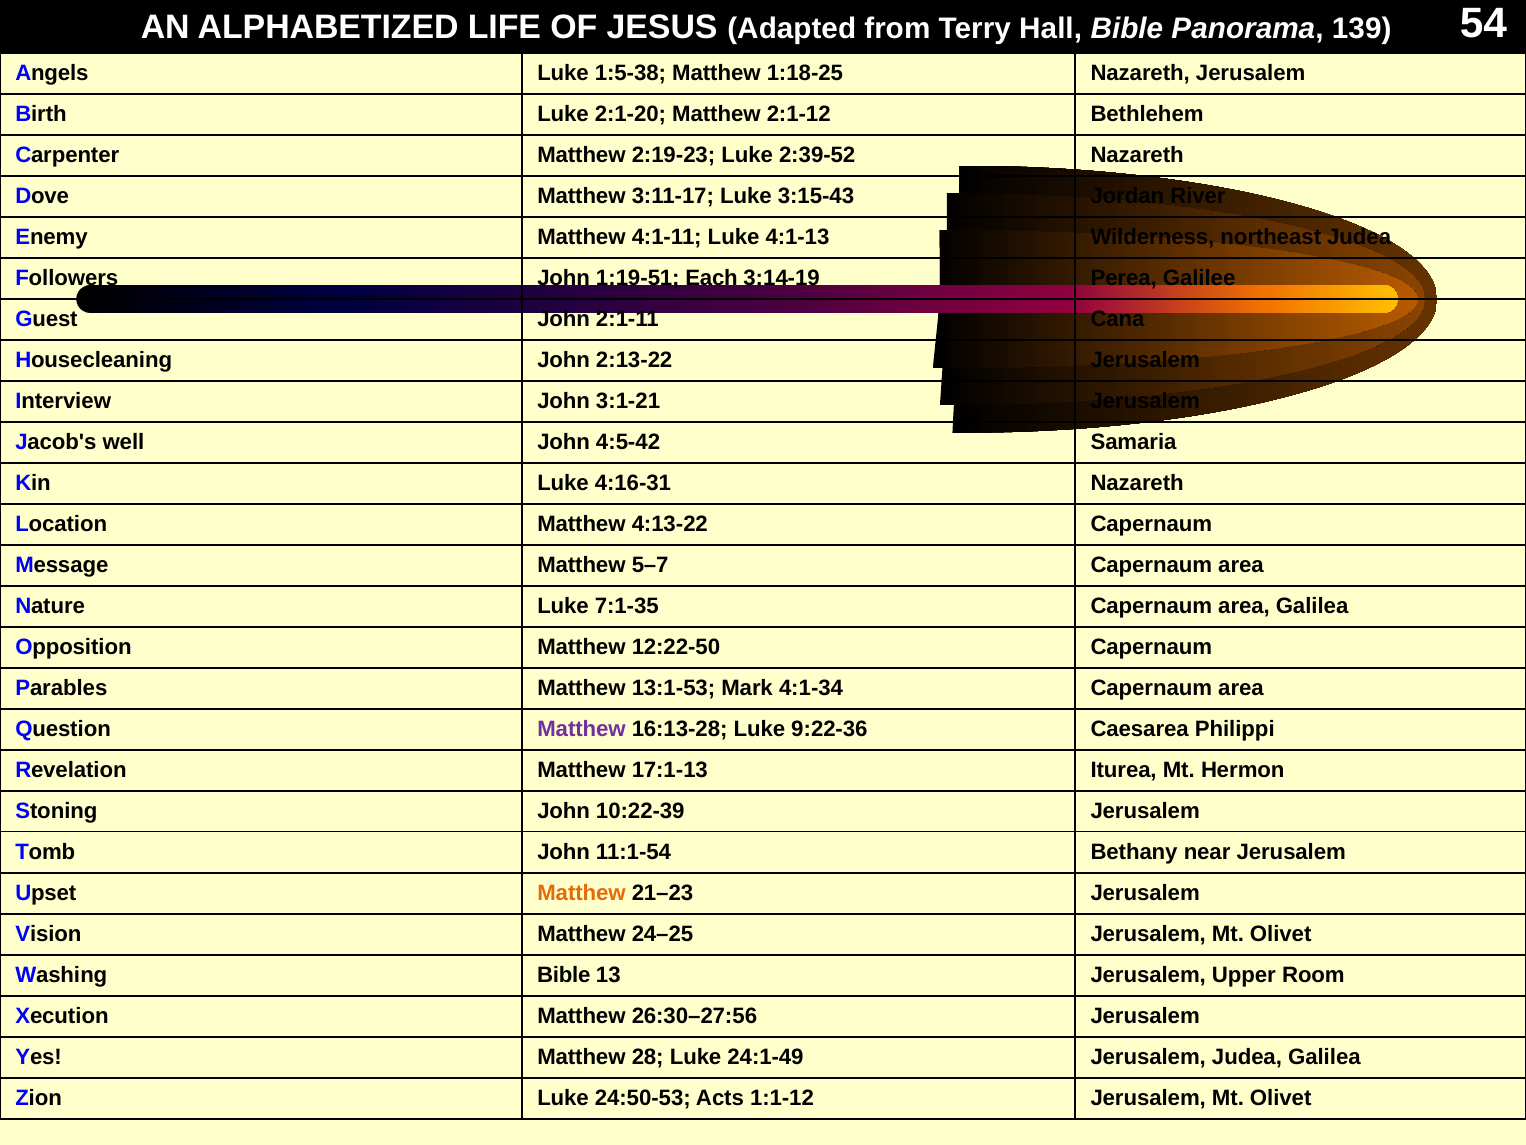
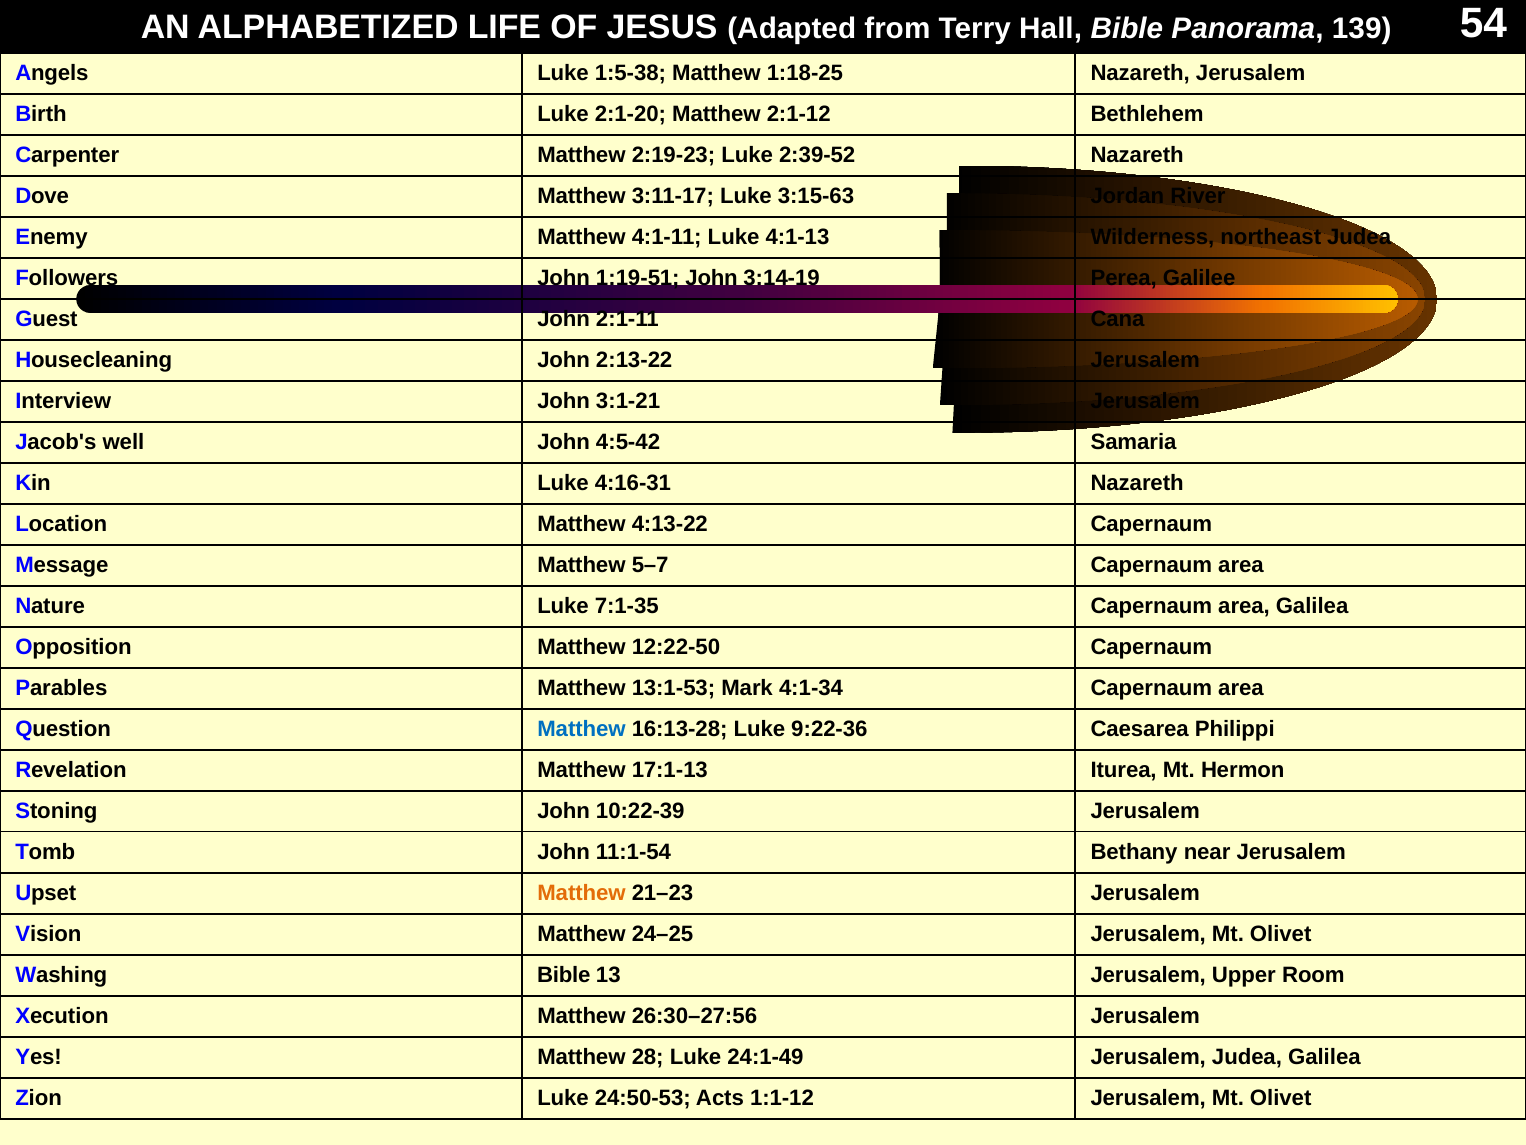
3:15-43: 3:15-43 -> 3:15-63 (816, 196)
1:19-51 Each: Each -> John (712, 278)
Matthew colour: purple -> blue (581, 729)
